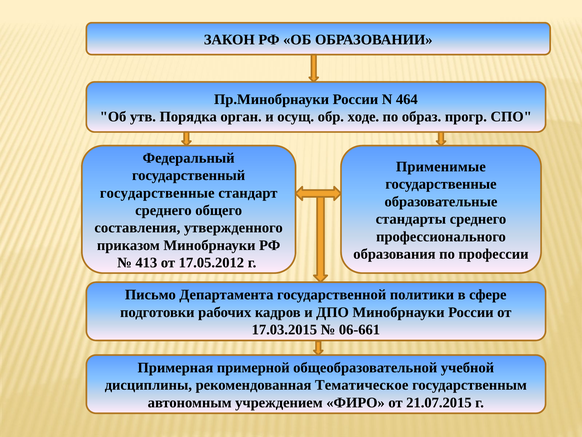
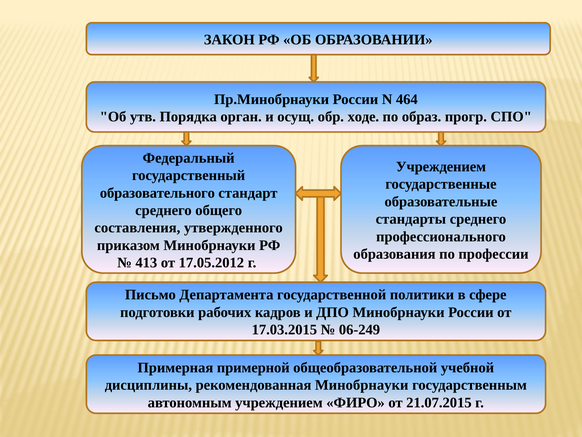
Применимые: Применимые -> Учреждением (441, 166)
государственные: государственные -> образовательного (157, 193)
06-661: 06-661 -> 06-249 (359, 329)
рекомендованная Тематическое: Тематическое -> Минобрнауки (362, 385)
